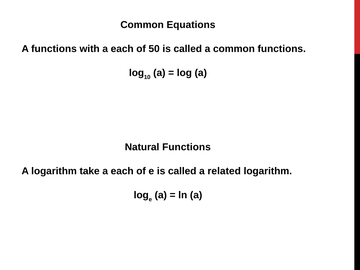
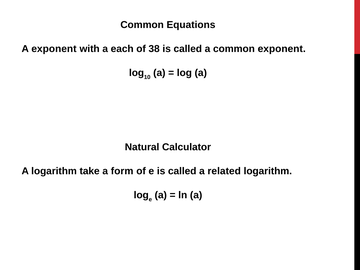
A functions: functions -> exponent (54, 49)
50: 50 -> 38 (154, 49)
common functions: functions -> exponent (282, 49)
Natural Functions: Functions -> Calculator (187, 147)
each: each -> form (122, 171)
